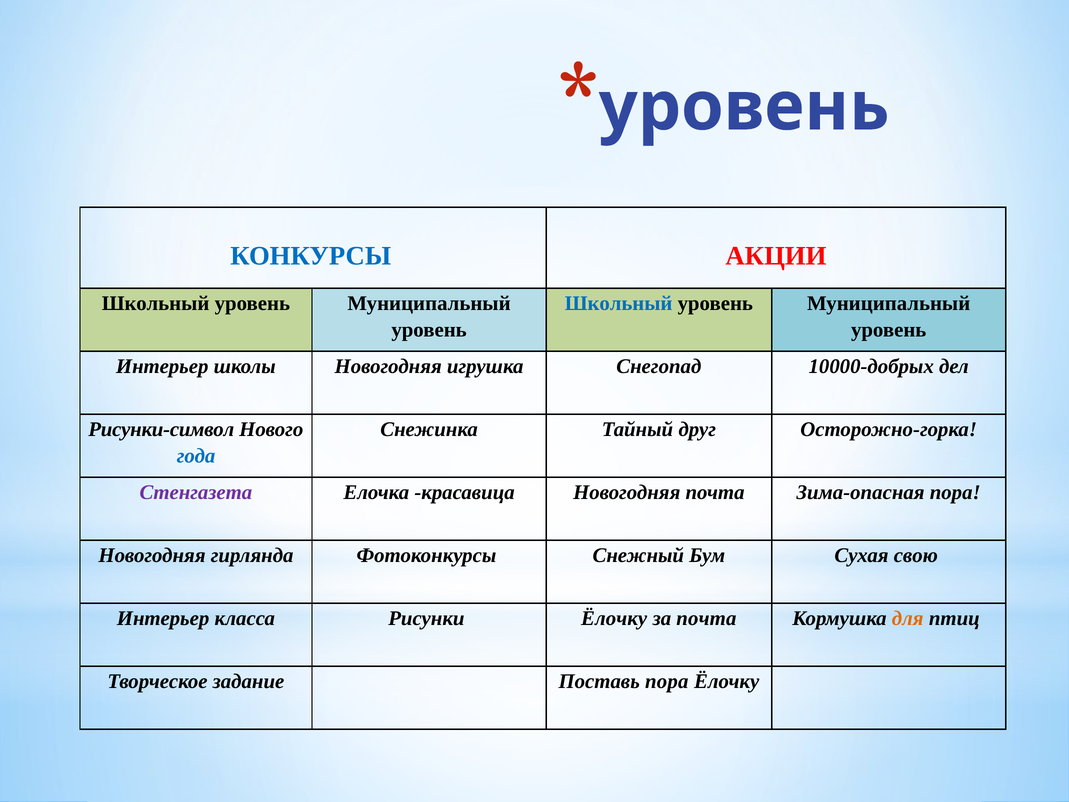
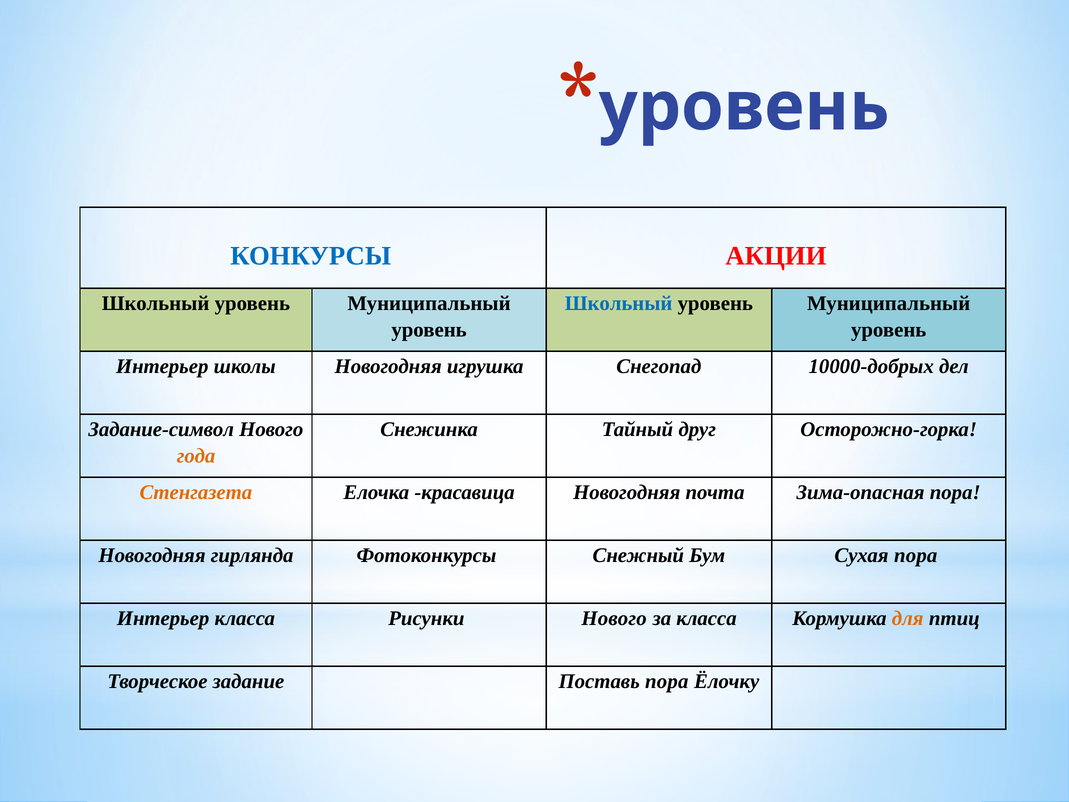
Рисунки-символ: Рисунки-символ -> Задание-символ (161, 429)
года colour: blue -> orange (196, 456)
Стенгазета colour: purple -> orange (196, 492)
Сухая свою: свою -> пора (916, 555)
Рисунки Ёлочку: Ёлочку -> Нового (614, 618)
за почта: почта -> класса (706, 618)
